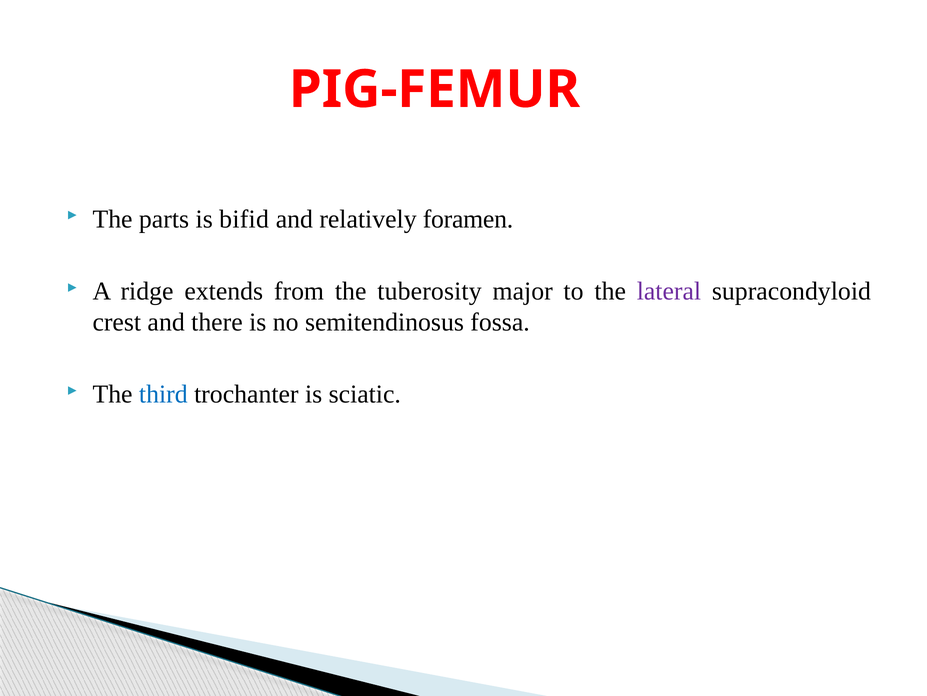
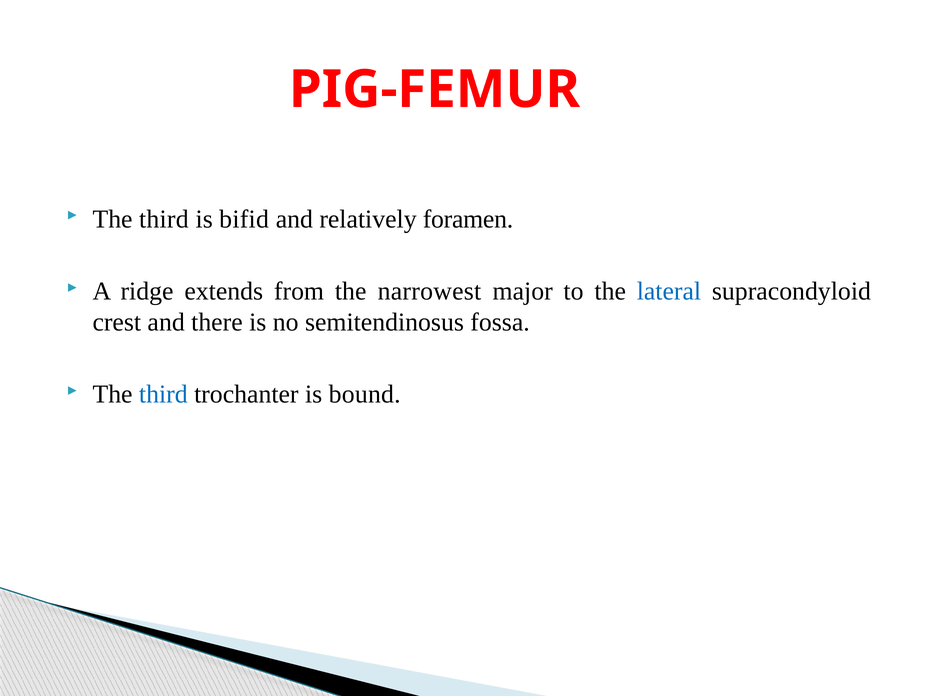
parts: parts -> third (164, 219)
tuberosity: tuberosity -> narrowest (429, 291)
lateral colour: purple -> blue (669, 291)
sciatic: sciatic -> bound (365, 394)
